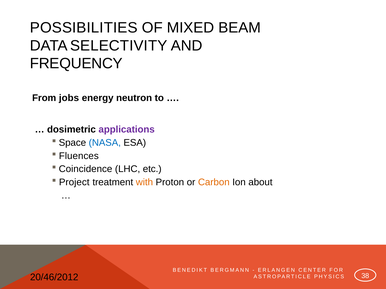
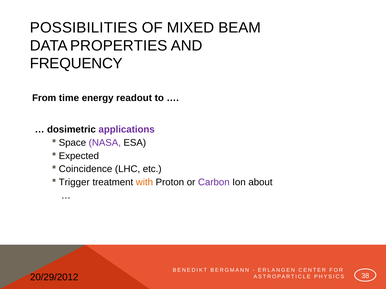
SELECTIVITY: SELECTIVITY -> PROPERTIES (119, 46)
jobs: jobs -> time (69, 98)
neutron: neutron -> readout (134, 98)
NASA colour: blue -> purple (105, 143)
Fluences: Fluences -> Expected (79, 156)
Project: Project -> Trigger (74, 183)
Carbon colour: orange -> purple (214, 183)
20/46/2012: 20/46/2012 -> 20/29/2012 (54, 278)
